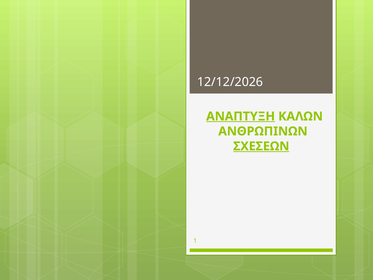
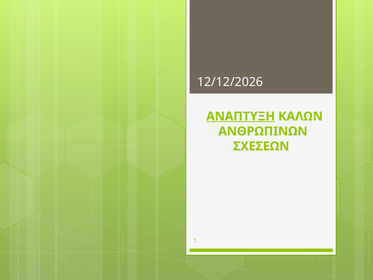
ΣΧΕΣΕΩΝ underline: present -> none (261, 146)
